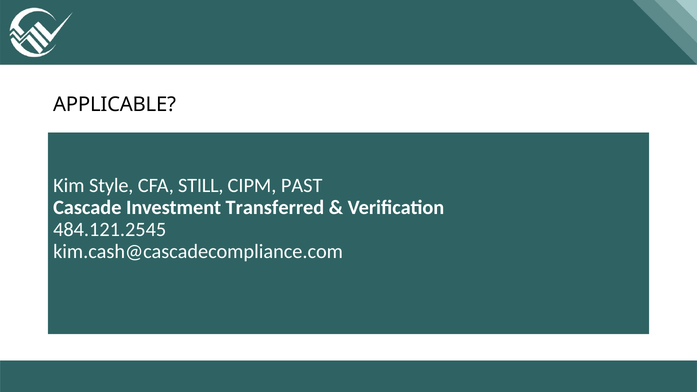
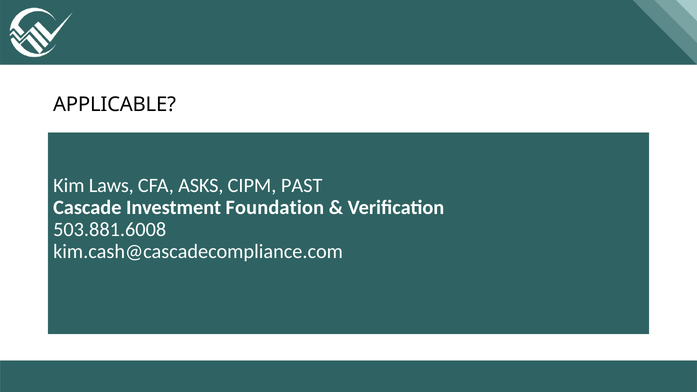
Style: Style -> Laws (111, 186)
STILL: STILL -> ASKS (201, 186)
Transferred: Transferred -> Foundation (275, 208)
484.121.2545: 484.121.2545 -> 503.881.6008 (110, 230)
